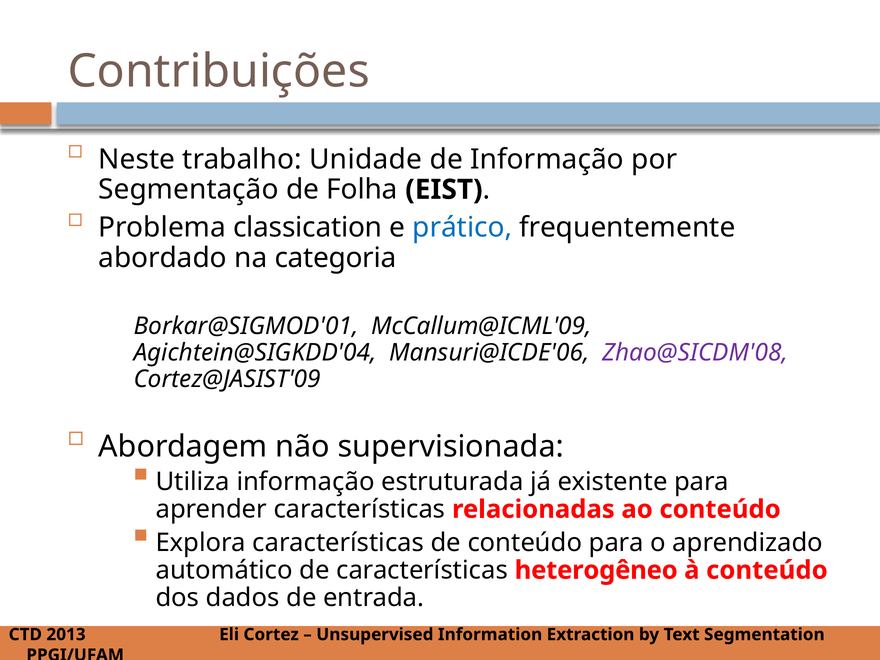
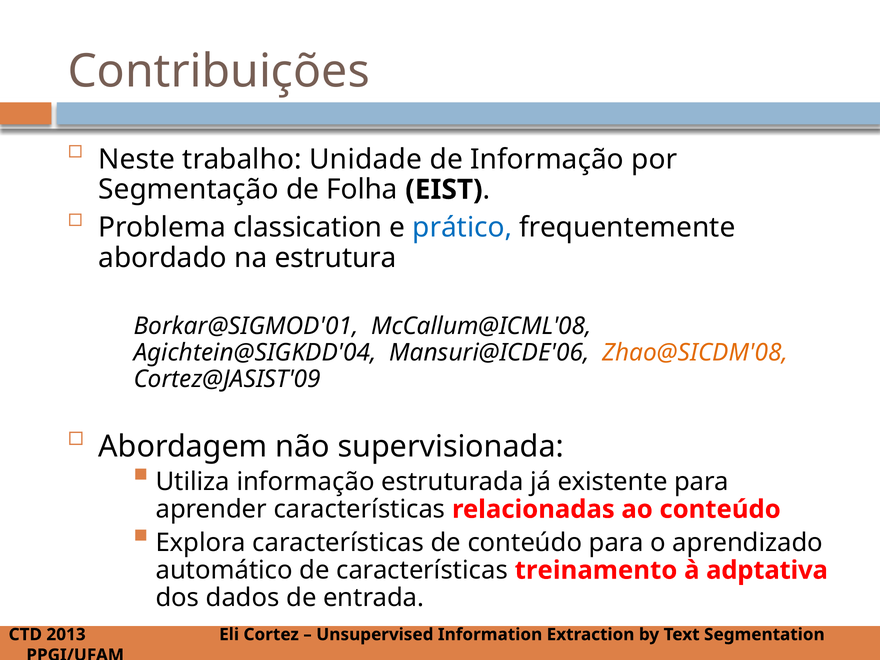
categoria: categoria -> estrutura (335, 258)
McCallum@ICML'09: McCallum@ICML'09 -> McCallum@ICML'08 (481, 326)
Zhao@SICDM'08 colour: purple -> orange (695, 353)
heterogêneo: heterogêneo -> treinamento (596, 570)
à conteúdo: conteúdo -> adptativa (767, 570)
